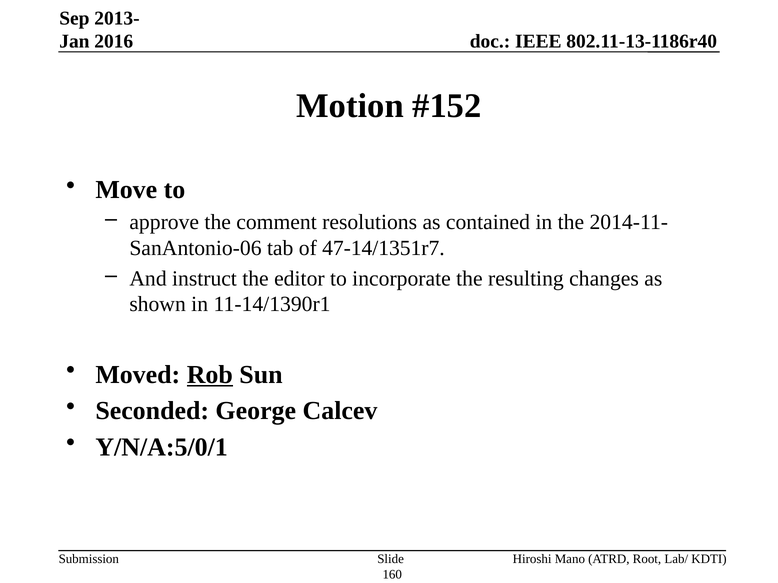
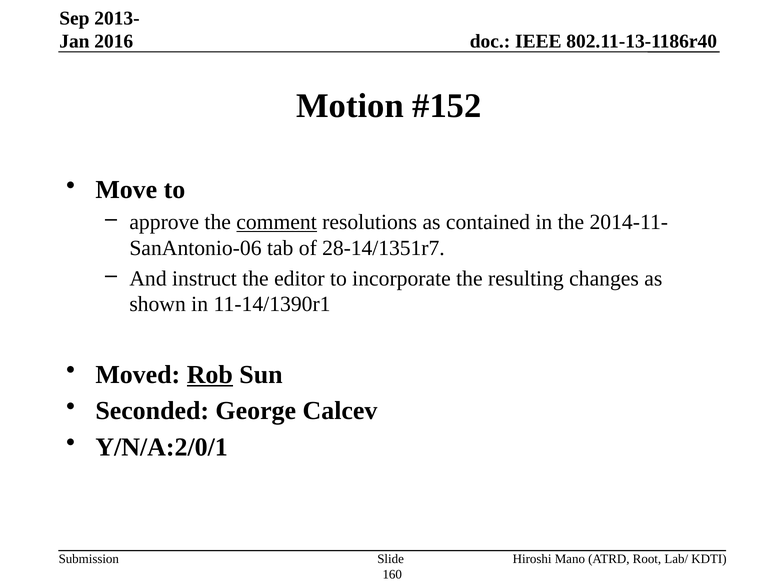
comment underline: none -> present (277, 222)
47-14/1351r7: 47-14/1351r7 -> 28-14/1351r7 (383, 248)
Y/N/A:5/0/1: Y/N/A:5/0/1 -> Y/N/A:2/0/1 (162, 447)
